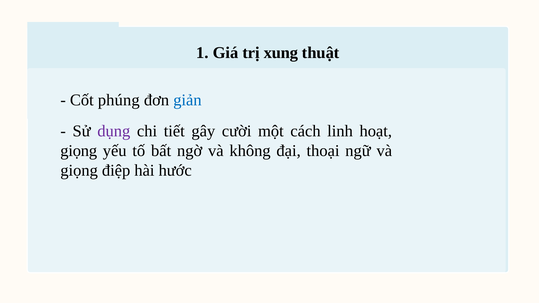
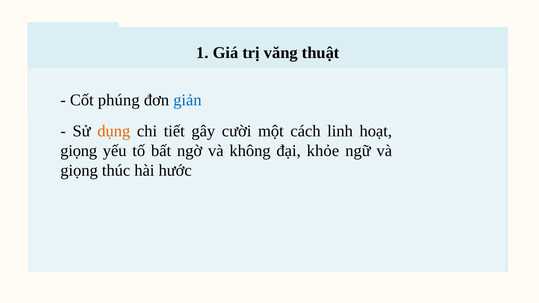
xung: xung -> văng (281, 53)
dụng colour: purple -> orange (114, 131)
thoại: thoại -> khỏe (323, 151)
điệp: điệp -> thúc (116, 171)
